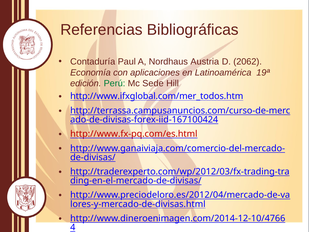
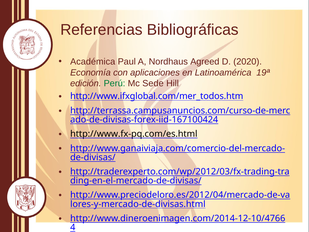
Contaduría: Contaduría -> Académica (93, 62)
Austria: Austria -> Agreed (205, 62)
2062: 2062 -> 2020 (248, 62)
http://www.fx-pq.com/es.html colour: red -> black (134, 134)
